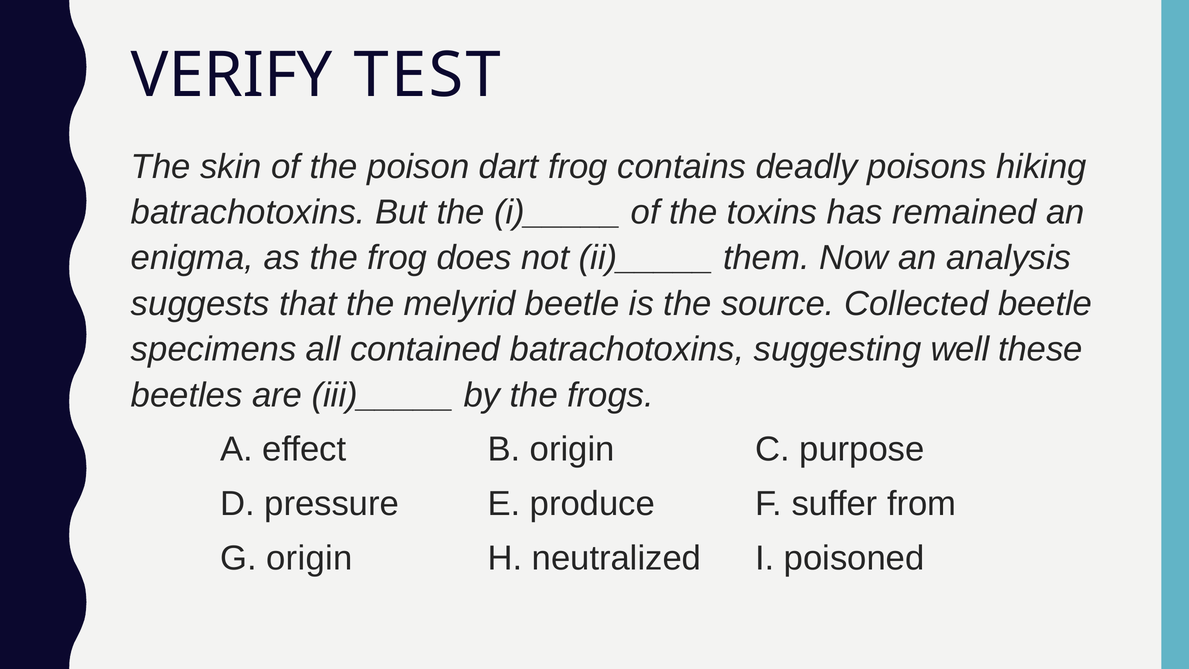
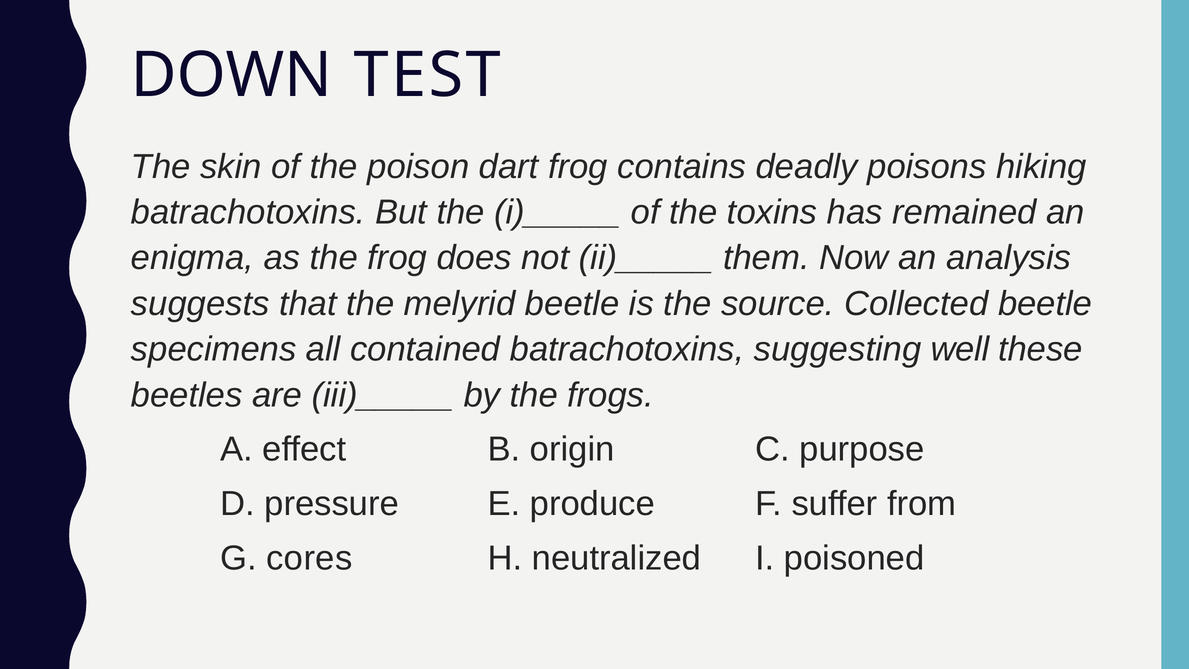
VERIFY: VERIFY -> DOWN (232, 75)
G origin: origin -> cores (309, 558)
